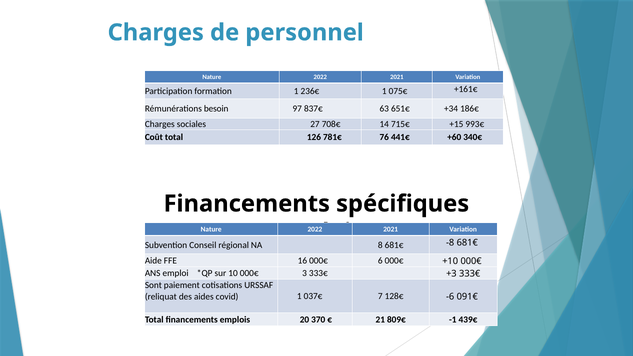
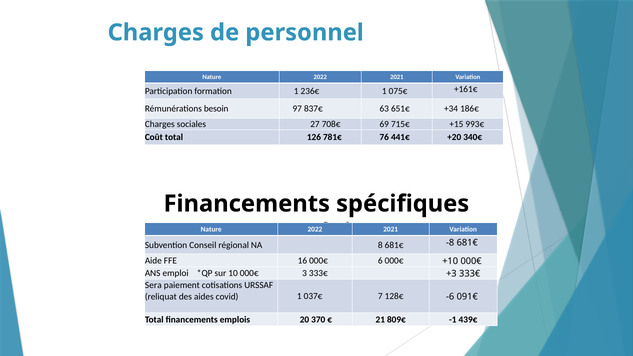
14: 14 -> 69 (384, 124)
+60: +60 -> +20 (454, 137)
Sont: Sont -> Sera (153, 285)
